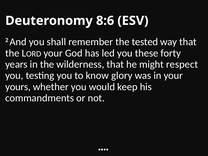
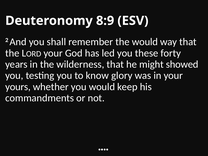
8:6: 8:6 -> 8:9 (105, 21)
the tested: tested -> would (145, 42)
respect: respect -> showed (182, 64)
